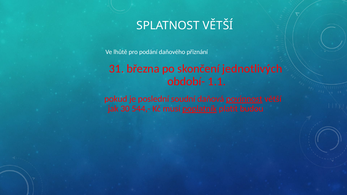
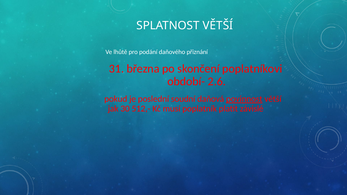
jednotlivých: jednotlivých -> poplatníkovi (252, 69)
1.1: 1.1 -> 2.6 (217, 82)
544,-: 544,- -> 512,- (141, 109)
poplatník underline: present -> none (200, 109)
budou: budou -> závislé (252, 109)
